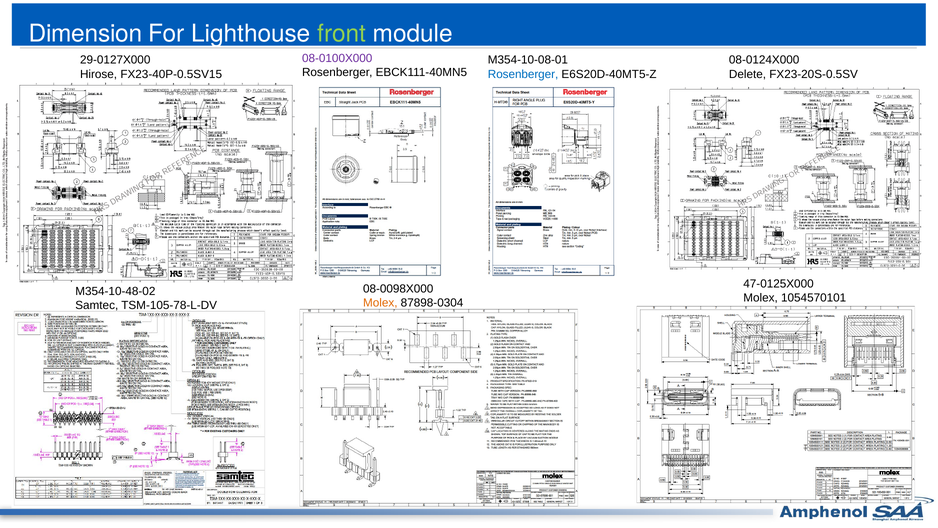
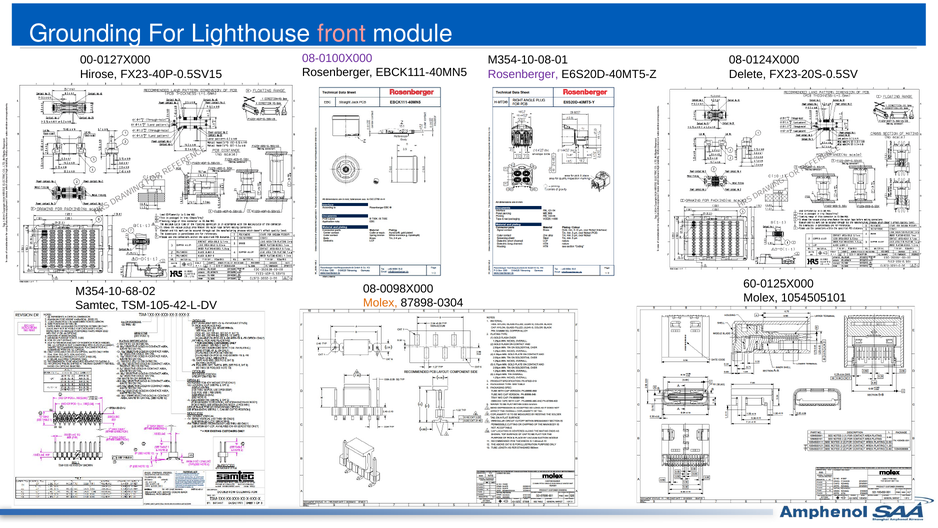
Dimension: Dimension -> Grounding (85, 34)
front colour: light green -> pink (342, 34)
29-0127X000: 29-0127X000 -> 00-0127X000 (115, 60)
Rosenberger colour: blue -> purple (523, 74)
47-0125X000: 47-0125X000 -> 60-0125X000 (778, 284)
M354-10-48-02: M354-10-48-02 -> M354-10-68-02 (115, 291)
1054570101: 1054570101 -> 1054505101 (814, 298)
TSM-105-78-L-DV: TSM-105-78-L-DV -> TSM-105-42-L-DV (169, 305)
